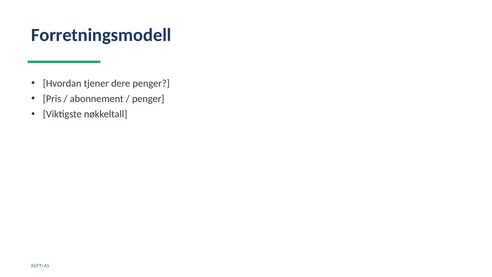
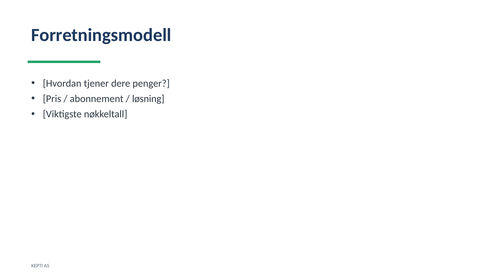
penger: penger -> løsning (148, 99)
